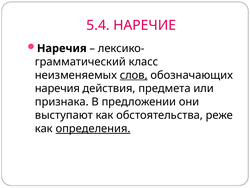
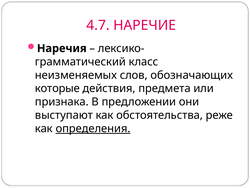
5.4: 5.4 -> 4.7 (98, 25)
слов underline: present -> none (134, 75)
наречия: наречия -> которые (57, 88)
